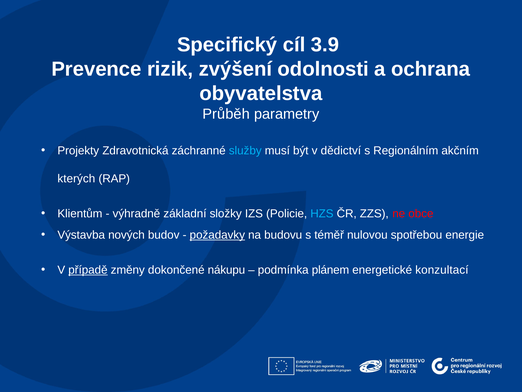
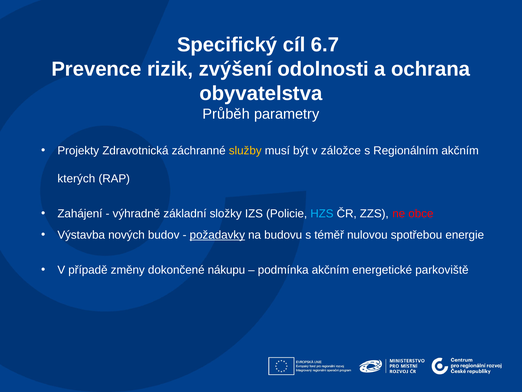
3.9: 3.9 -> 6.7 (325, 45)
služby colour: light blue -> yellow (245, 151)
dědictví: dědictví -> záložce (341, 151)
Klientům: Klientům -> Zahájení (80, 214)
případě underline: present -> none (88, 270)
podmínka plánem: plánem -> akčním (330, 270)
konzultací: konzultací -> parkoviště (442, 270)
